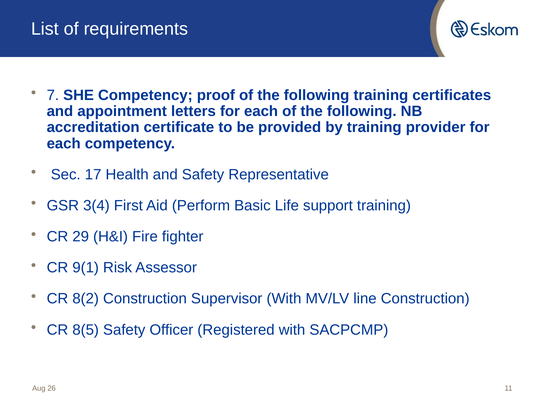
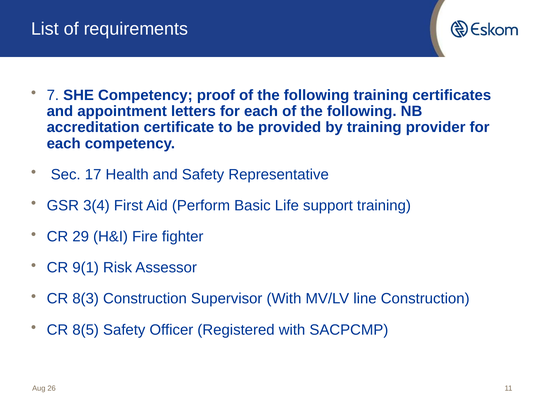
8(2: 8(2 -> 8(3 (86, 299)
